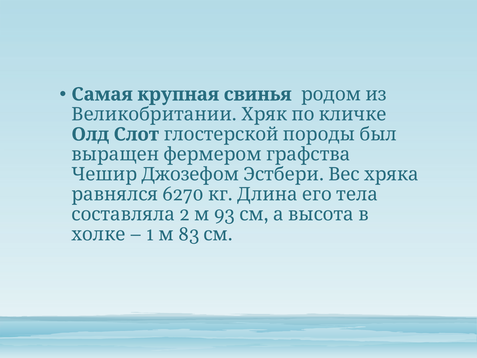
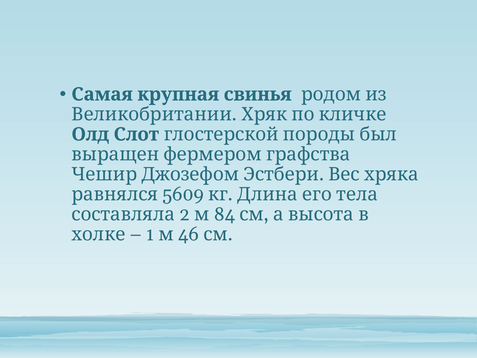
6270: 6270 -> 5609 (183, 194)
93: 93 -> 84 (225, 214)
83: 83 -> 46 (189, 234)
